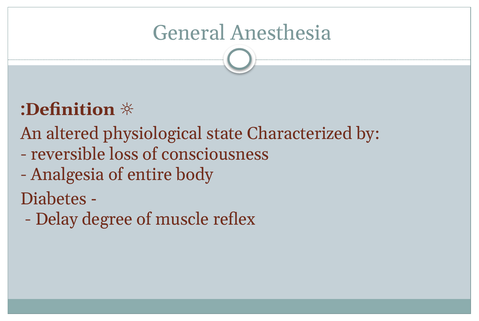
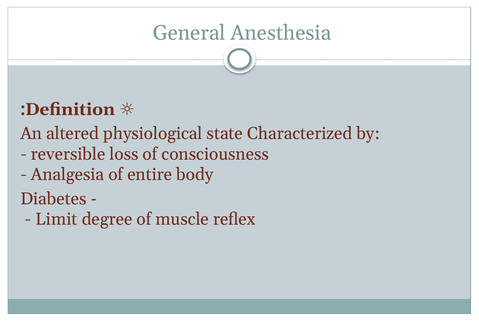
Delay: Delay -> Limit (56, 219)
